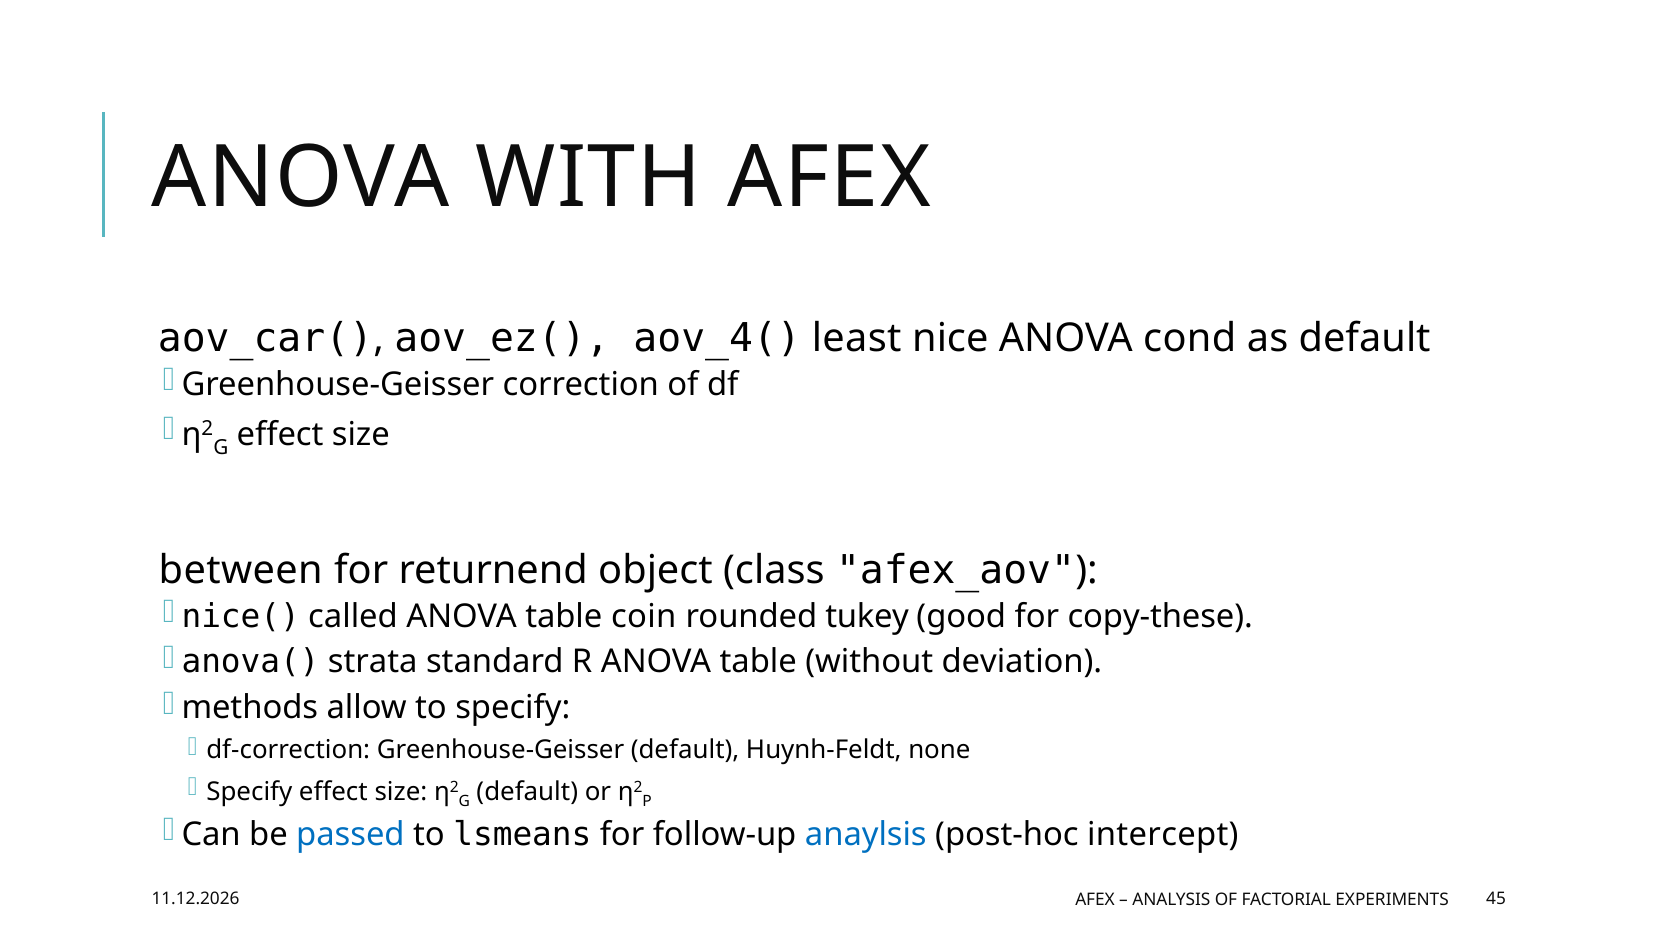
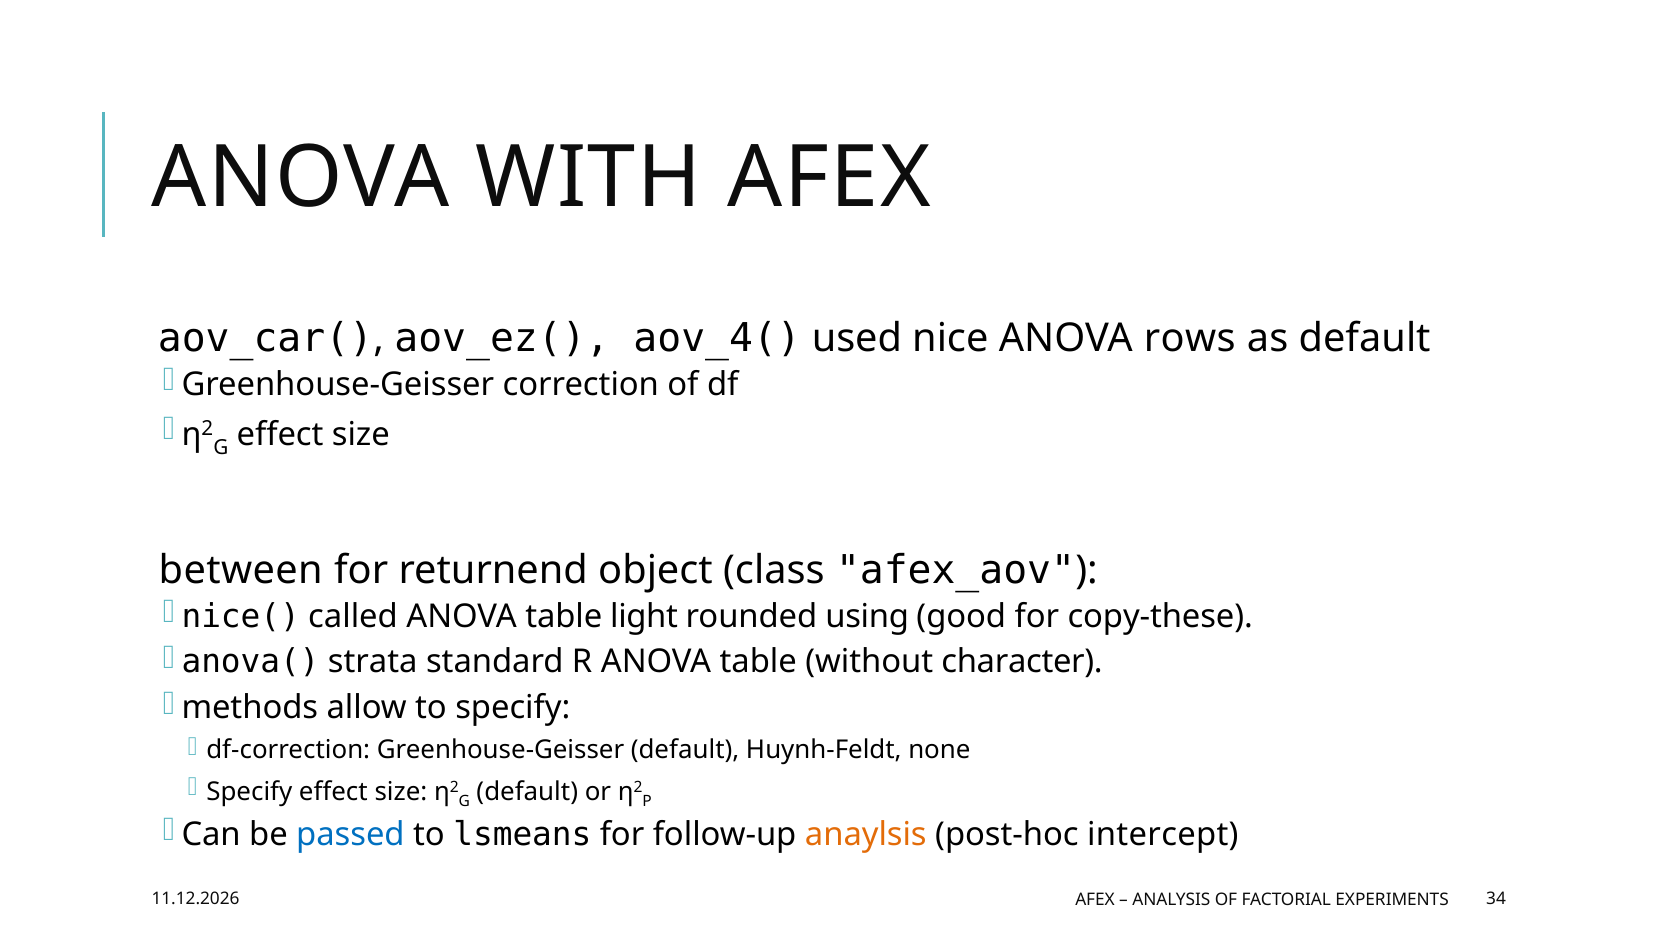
least: least -> used (857, 338)
cond: cond -> rows (1190, 338)
coin: coin -> light (644, 616)
tukey: tukey -> using (867, 616)
deviation: deviation -> character (1022, 662)
anaylsis colour: blue -> orange (866, 834)
45: 45 -> 34 (1496, 898)
